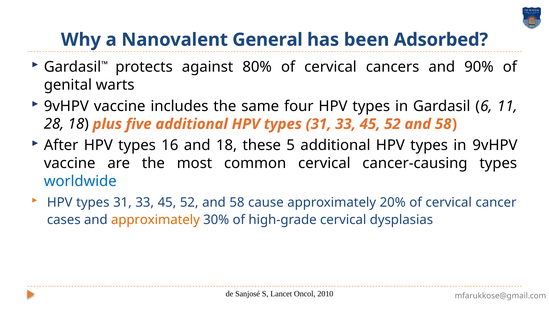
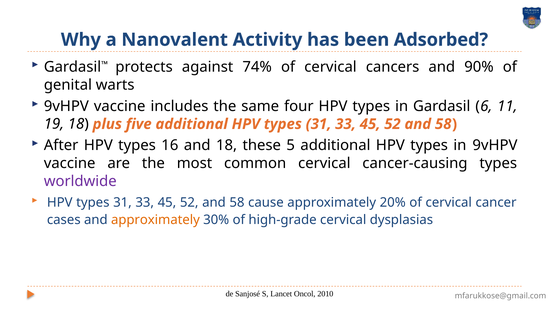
General: General -> Activity (268, 40)
80%: 80% -> 74% (257, 67)
28: 28 -> 19 (54, 124)
worldwide colour: blue -> purple (80, 181)
